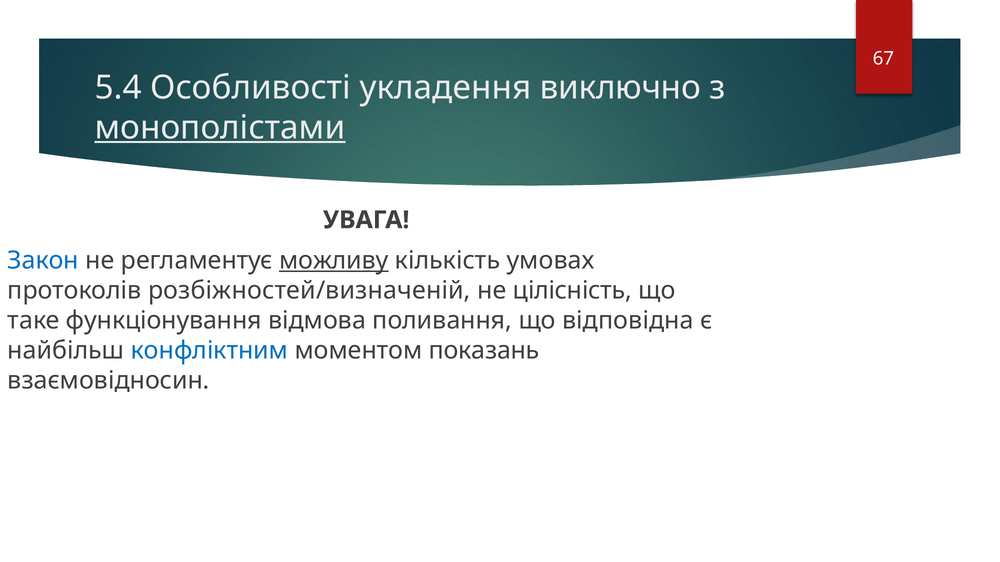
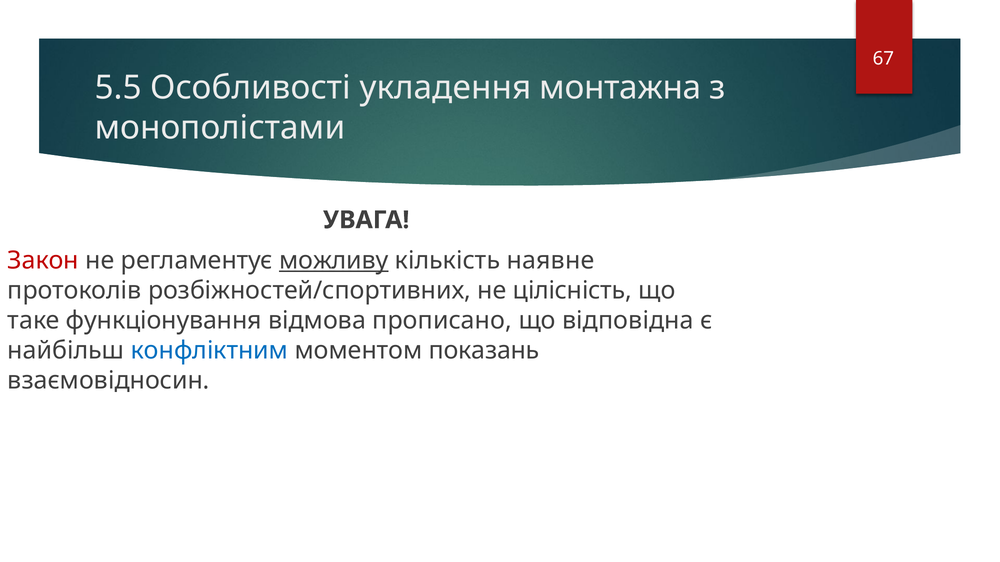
5.4: 5.4 -> 5.5 (118, 88)
виключно: виключно -> монтажна (620, 88)
монополістами underline: present -> none (220, 128)
Закон colour: blue -> red (43, 261)
умовах: умовах -> наявне (551, 261)
розбіжностей/визначеній: розбіжностей/визначеній -> розбіжностей/спортивних (309, 291)
поливання: поливання -> прописано (442, 321)
